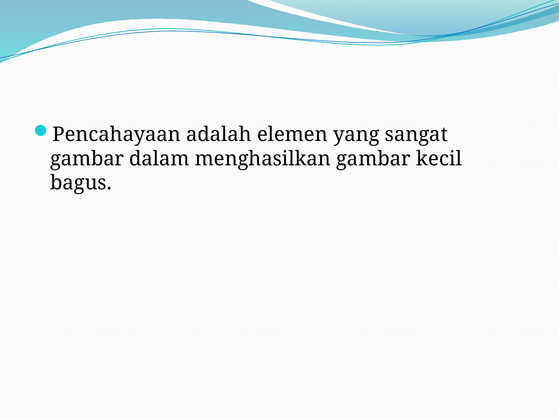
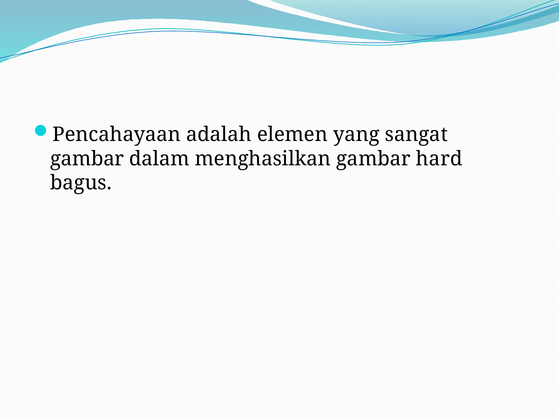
kecil: kecil -> hard (439, 159)
